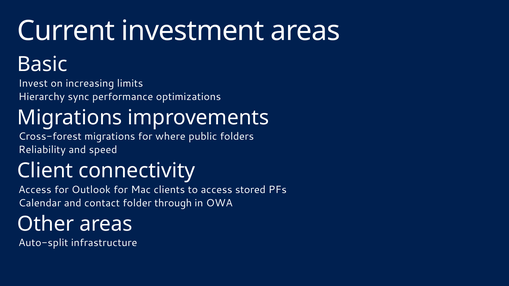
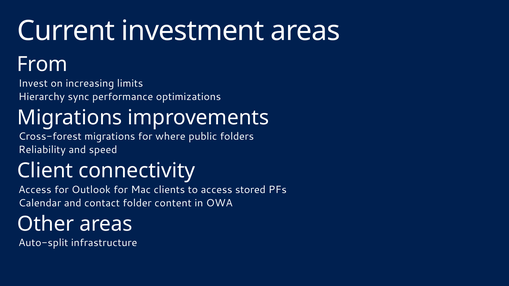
Basic: Basic -> From (42, 64)
through: through -> content (173, 203)
